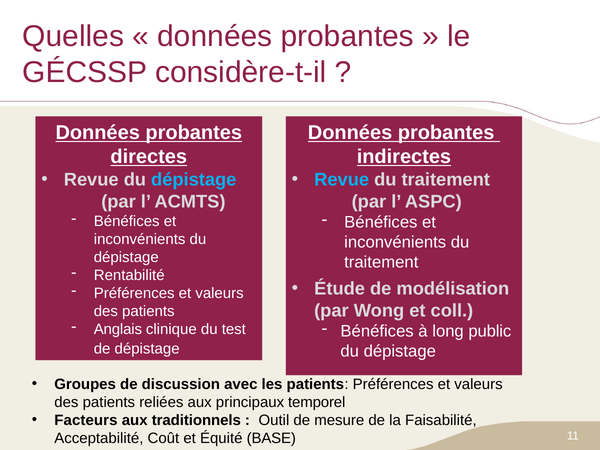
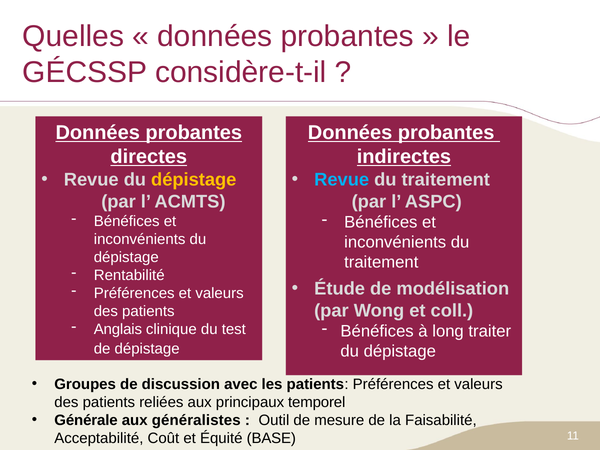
dépistage colour: light blue -> yellow (194, 180)
public: public -> traiter (490, 331)
Facteurs: Facteurs -> Générale (86, 420)
traditionnels: traditionnels -> généralistes (196, 420)
